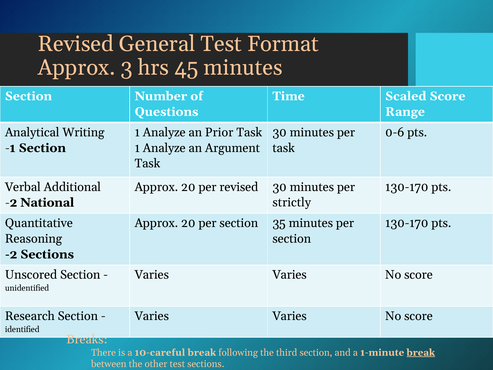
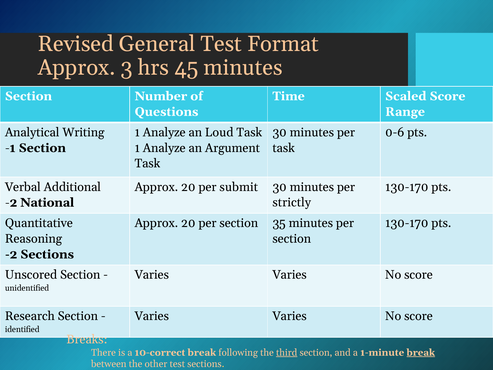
Prior: Prior -> Loud (219, 132)
per revised: revised -> submit (239, 187)
10-careful: 10-careful -> 10-correct (160, 352)
third underline: none -> present (287, 352)
